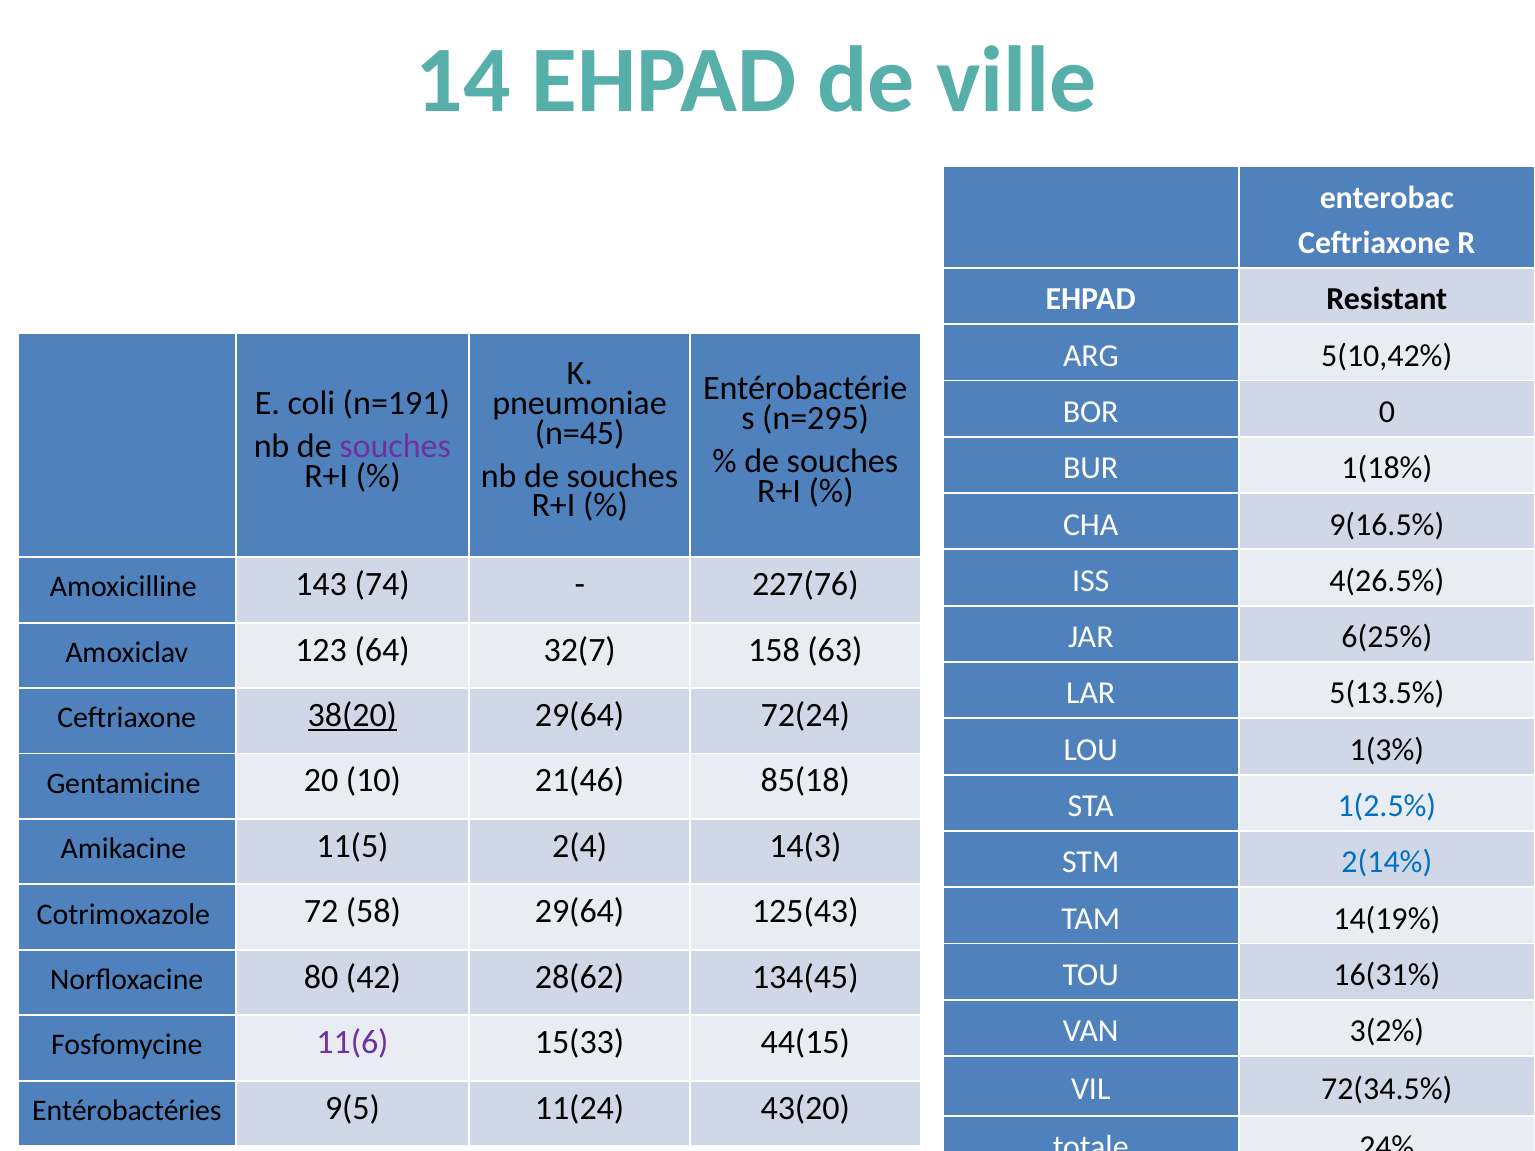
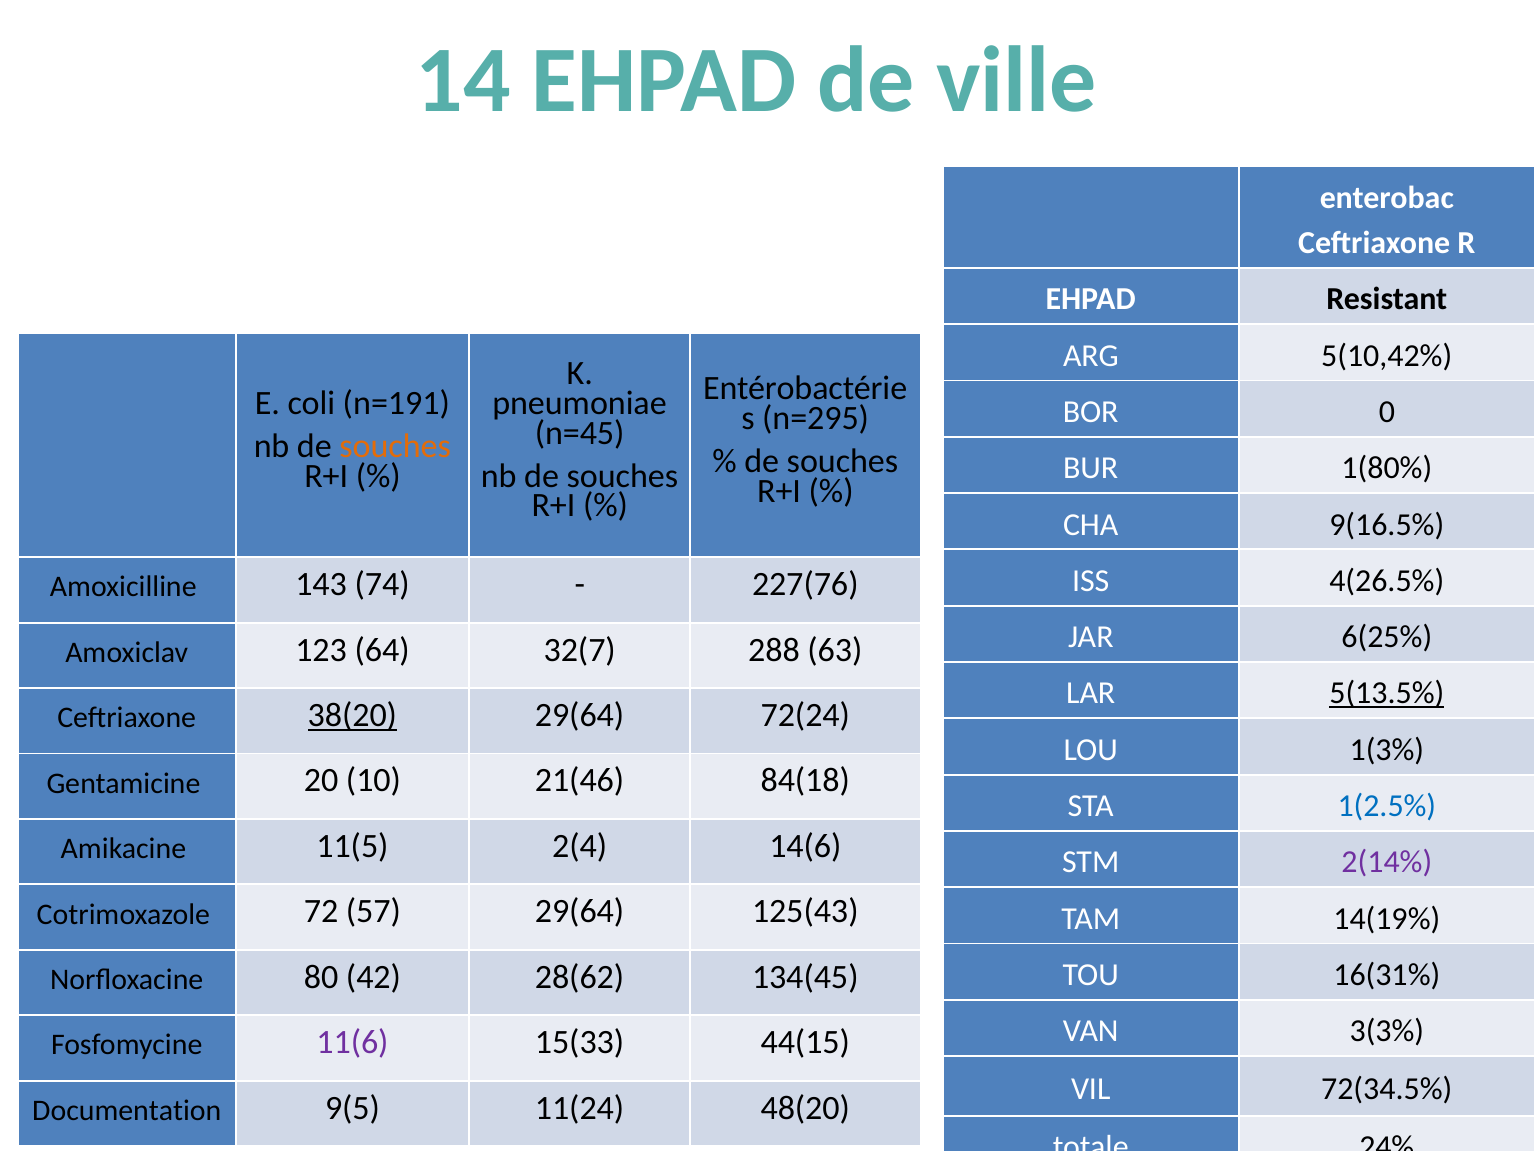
souches colour: purple -> orange (395, 446)
1(18%: 1(18% -> 1(80% (1387, 468)
158: 158 -> 288 (774, 650)
5(13.5% underline: none -> present (1387, 694)
85(18: 85(18 -> 84(18 (805, 781)
14(3: 14(3 -> 14(6 (805, 846)
2(14% colour: blue -> purple (1387, 863)
58: 58 -> 57 (373, 912)
3(2%: 3(2% -> 3(3% (1387, 1031)
Entérobactéries: Entérobactéries -> Documentation (127, 1111)
43(20: 43(20 -> 48(20 (805, 1108)
